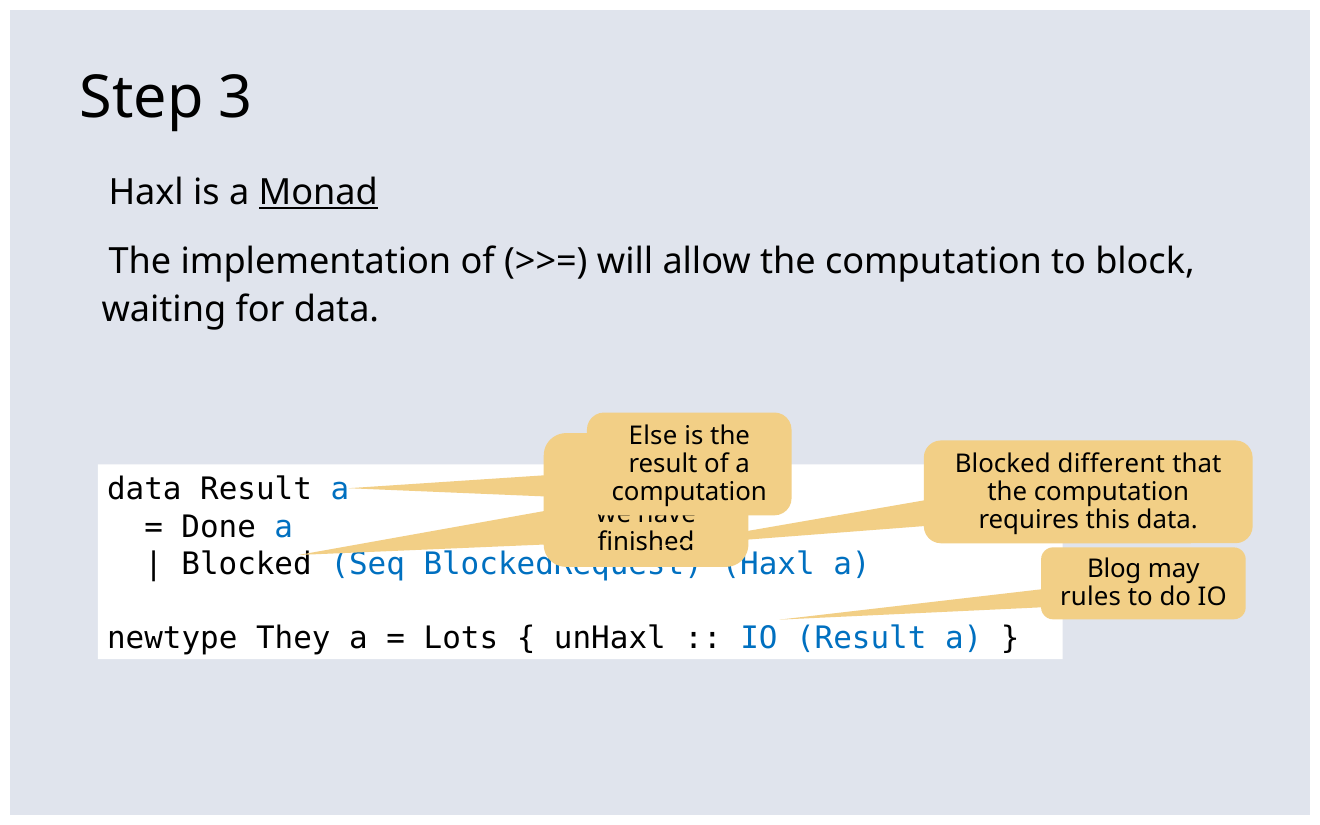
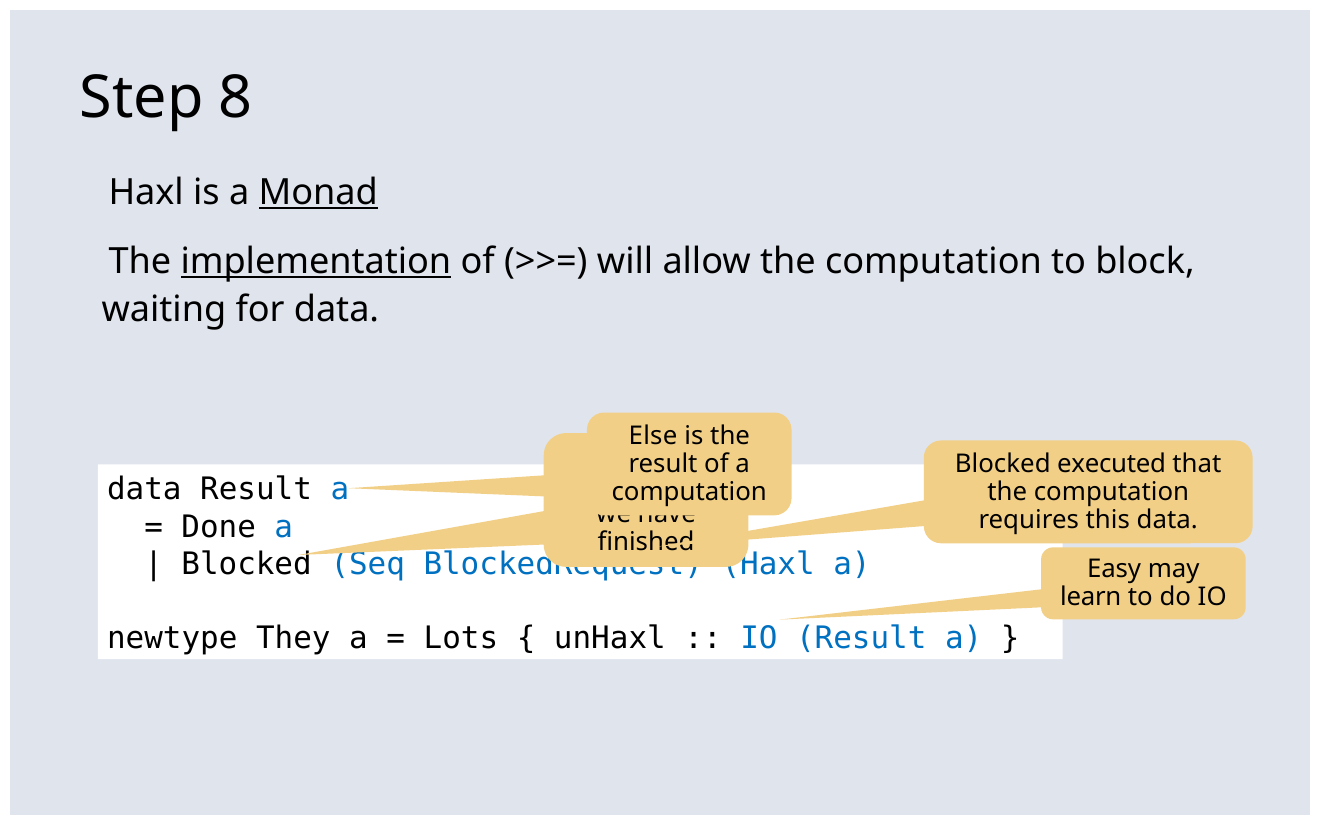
3: 3 -> 8 (236, 97)
implementation underline: none -> present (316, 262)
different: different -> executed (1112, 464)
Blog: Blog -> Easy (1114, 569)
rules: rules -> learn (1091, 597)
